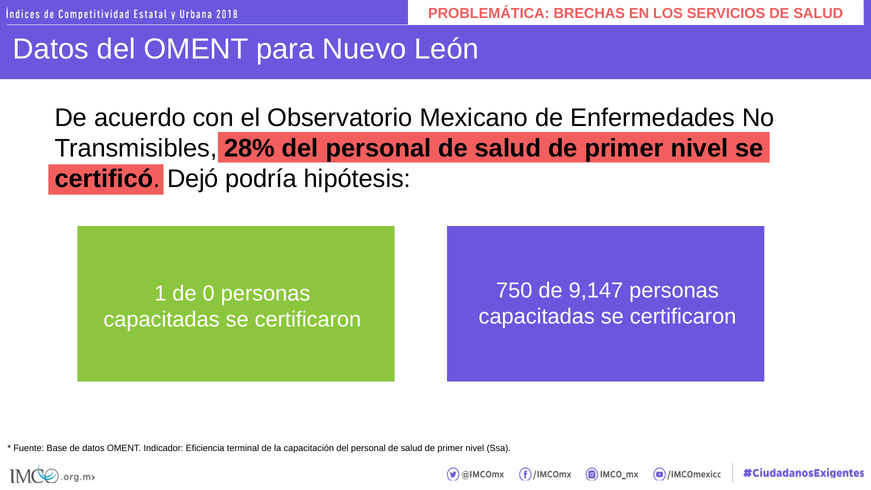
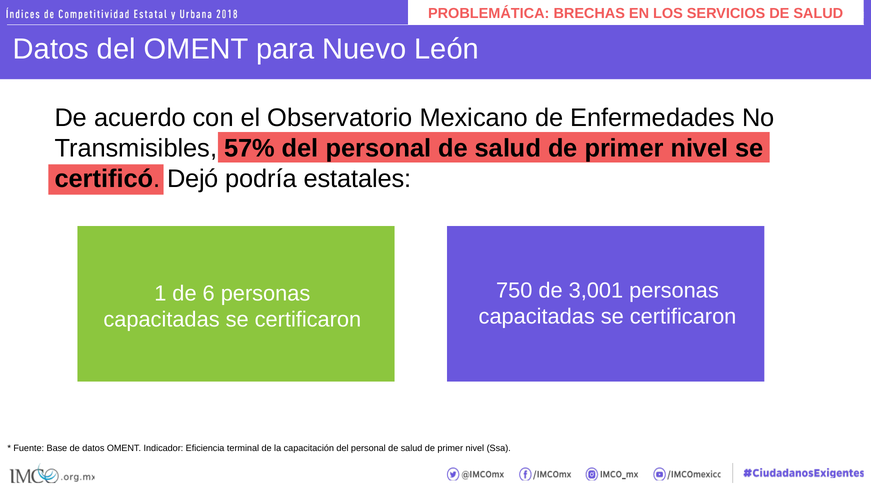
28%: 28% -> 57% (250, 148)
hipótesis: hipótesis -> estatales (357, 179)
9,147: 9,147 -> 3,001 (596, 290)
0: 0 -> 6 (209, 294)
